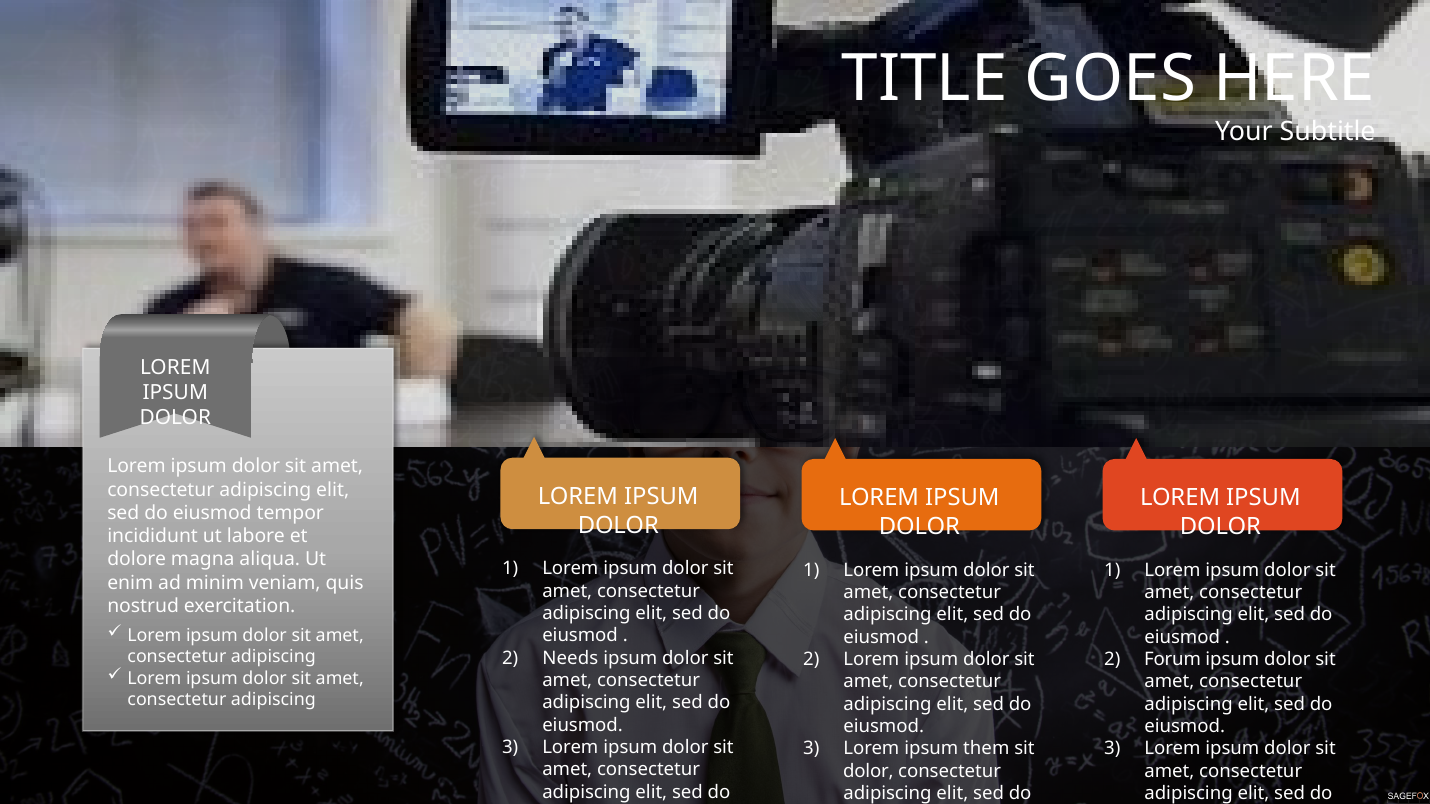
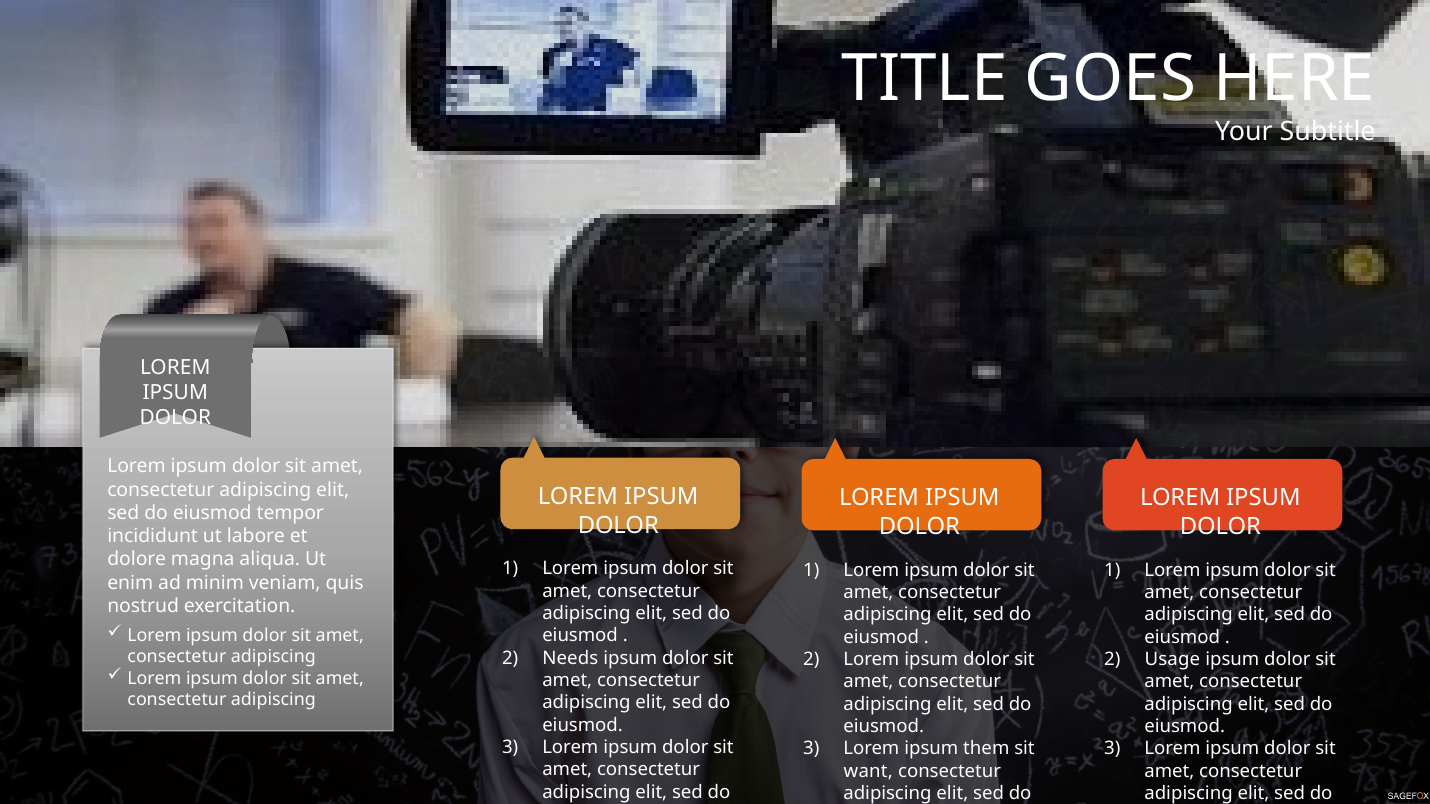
Forum: Forum -> Usage (1172, 660)
dolor: dolor -> want (868, 771)
